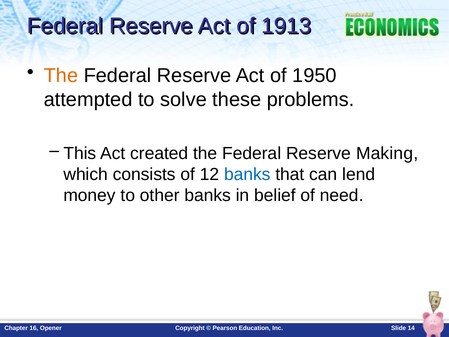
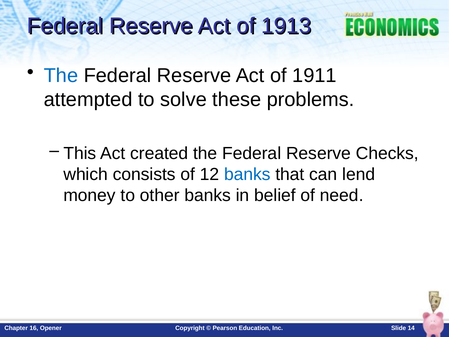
The colour: orange -> blue (61, 75)
1950: 1950 -> 1911 (314, 75)
Making: Making -> Checks (387, 153)
